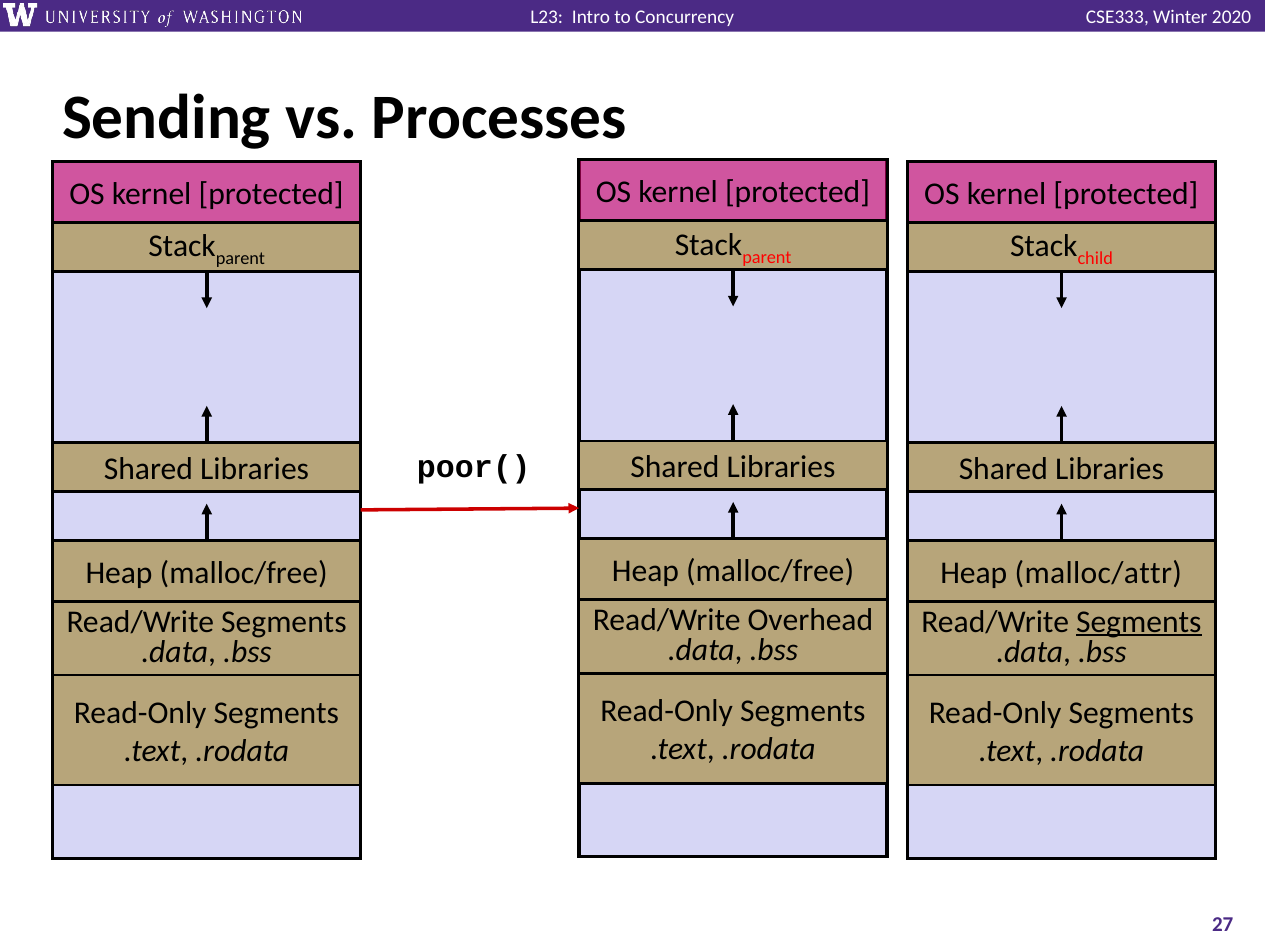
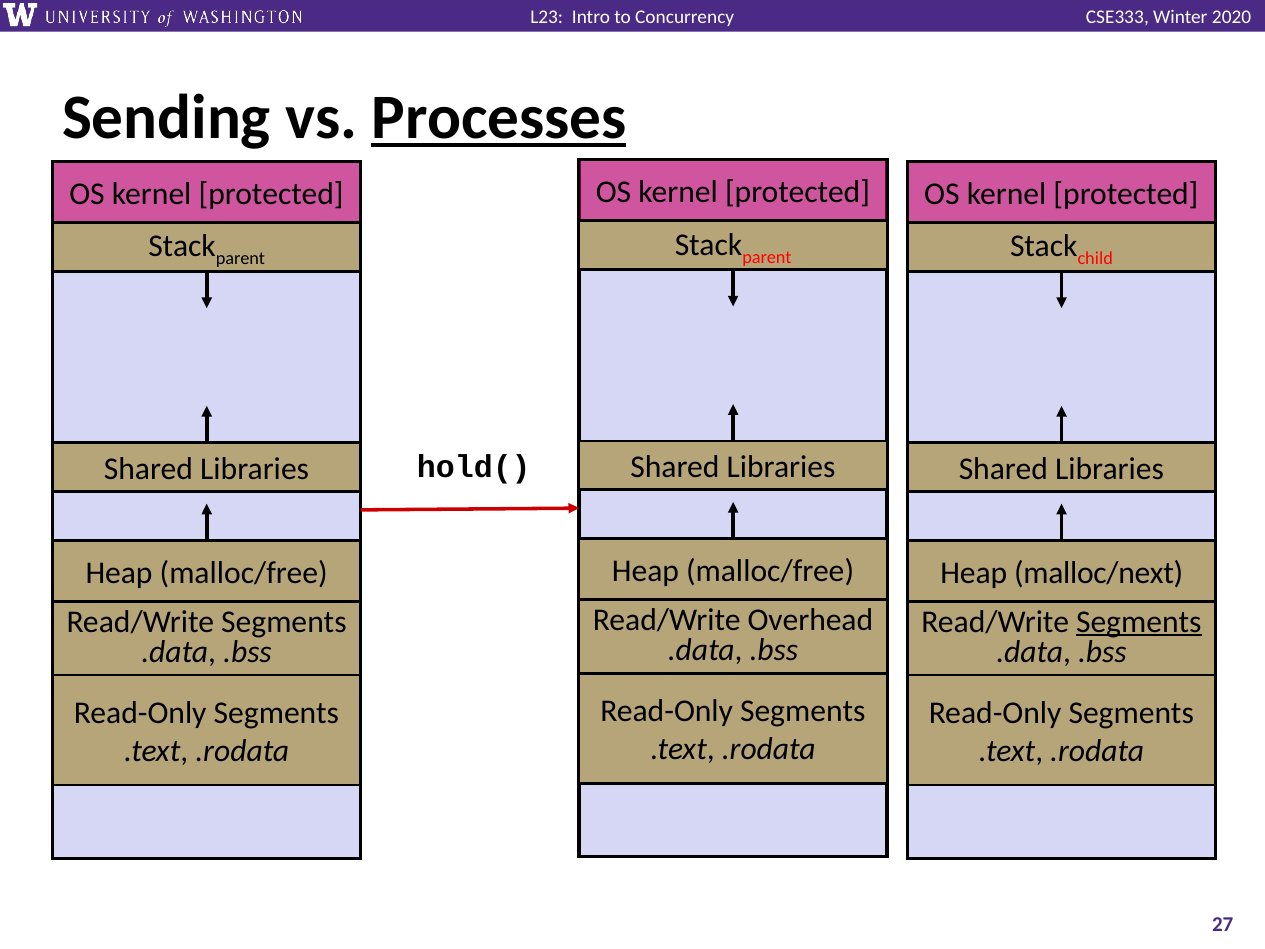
Processes underline: none -> present (499, 117)
poor(: poor( -> hold( (474, 467)
malloc/attr: malloc/attr -> malloc/next (1099, 573)
